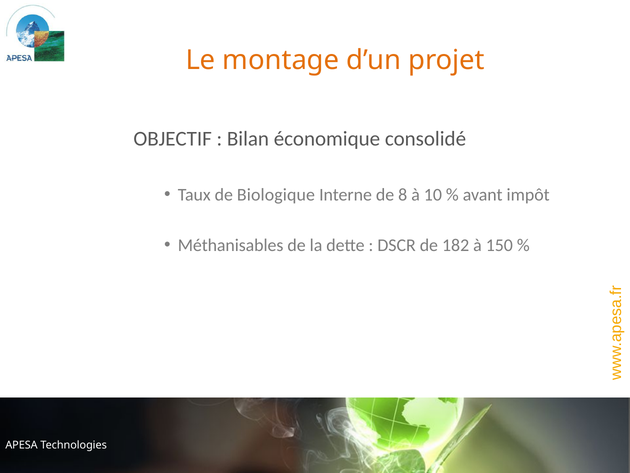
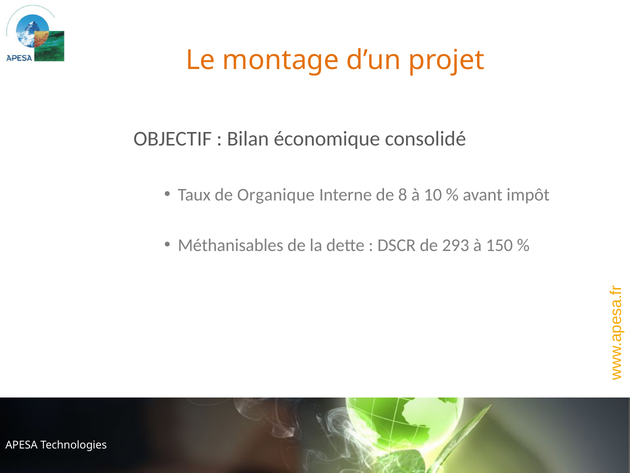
Biologique: Biologique -> Organique (276, 195)
182: 182 -> 293 (456, 245)
